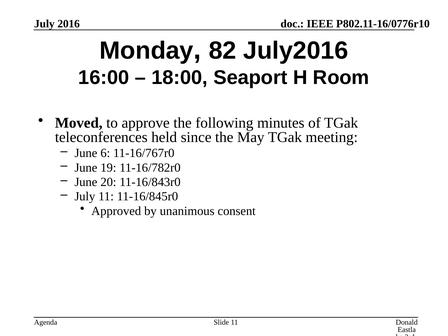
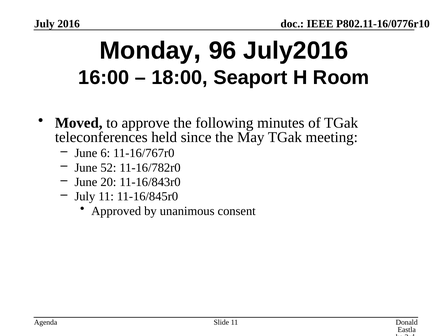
82: 82 -> 96 (223, 51)
19: 19 -> 52 (108, 168)
